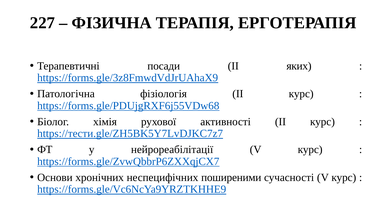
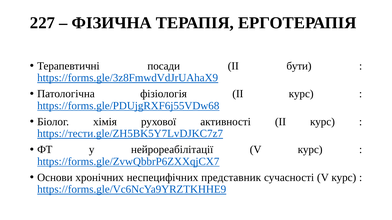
яких: яких -> бути (299, 66)
поширеними: поширеними -> представник (231, 178)
